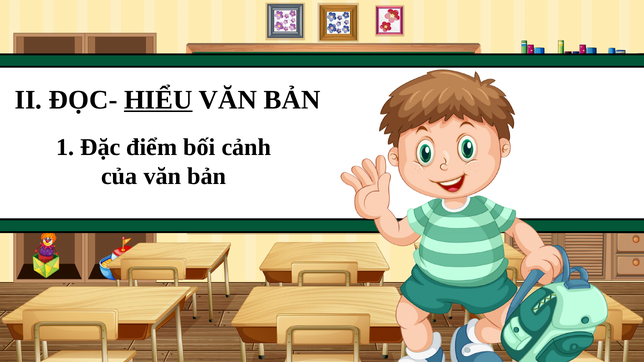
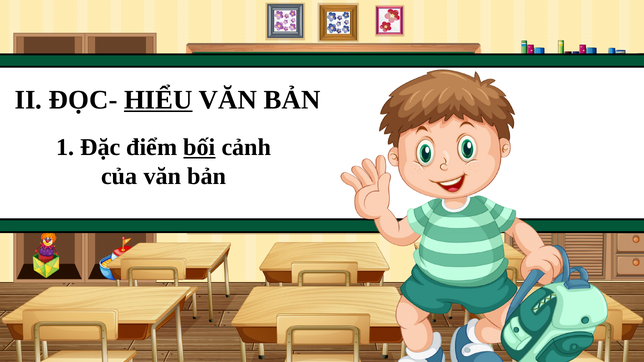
bối underline: none -> present (199, 148)
